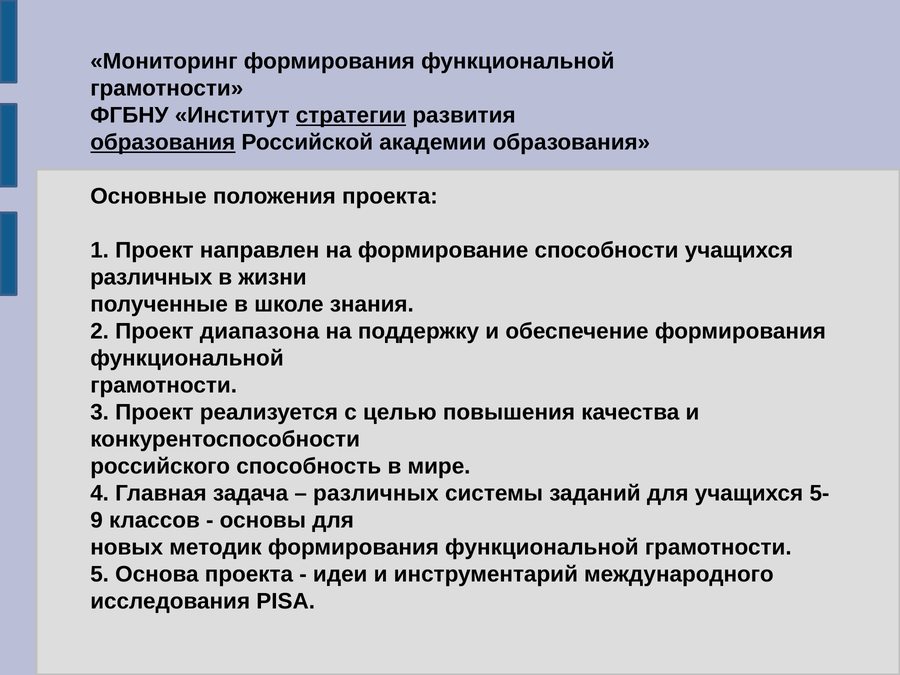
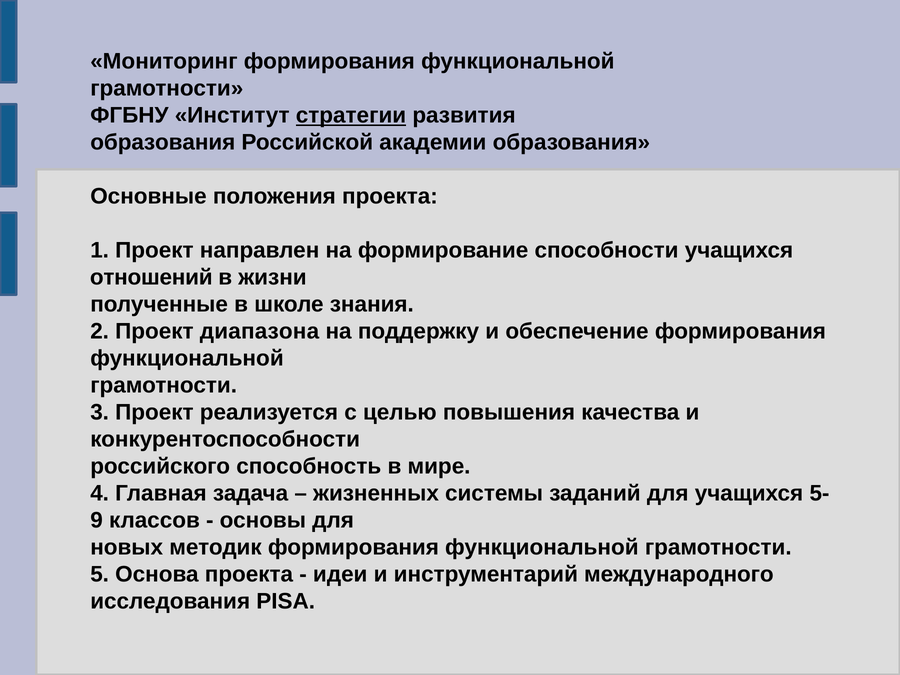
образования underline: present -> none (163, 143)
различных: различных -> отношений (151, 278)
различных: различных -> жизненных (376, 494)
